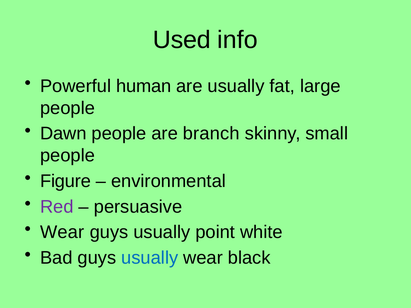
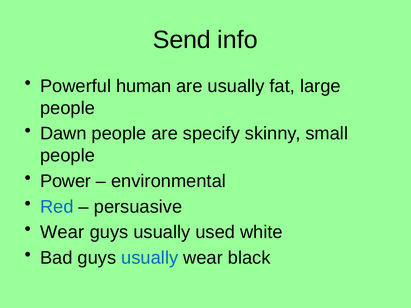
Used: Used -> Send (182, 40)
branch: branch -> specify (211, 134)
Figure: Figure -> Power (66, 181)
Red colour: purple -> blue (57, 207)
point: point -> used (215, 232)
